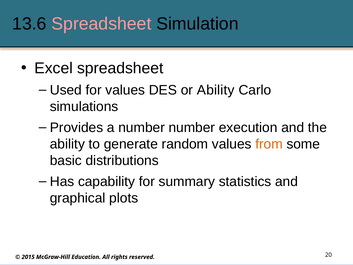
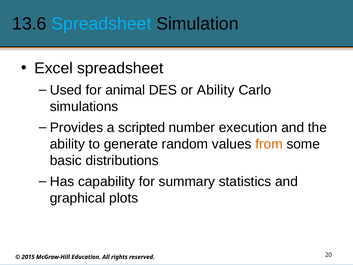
Spreadsheet colour: pink -> light blue (101, 24)
for values: values -> animal (125, 90)
a number: number -> scripted (142, 127)
